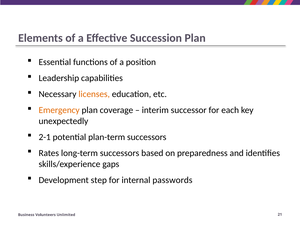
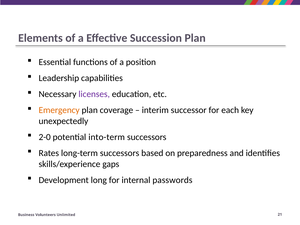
licenses colour: orange -> purple (94, 94)
2-1: 2-1 -> 2-0 (45, 137)
plan-term: plan-term -> into-term (107, 137)
step: step -> long (99, 180)
